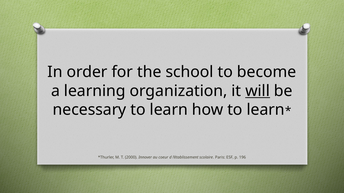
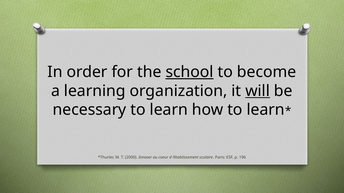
school underline: none -> present (190, 72)
